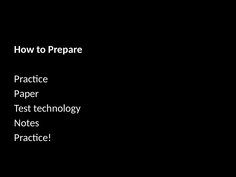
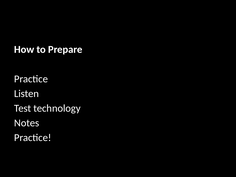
Paper: Paper -> Listen (27, 94)
